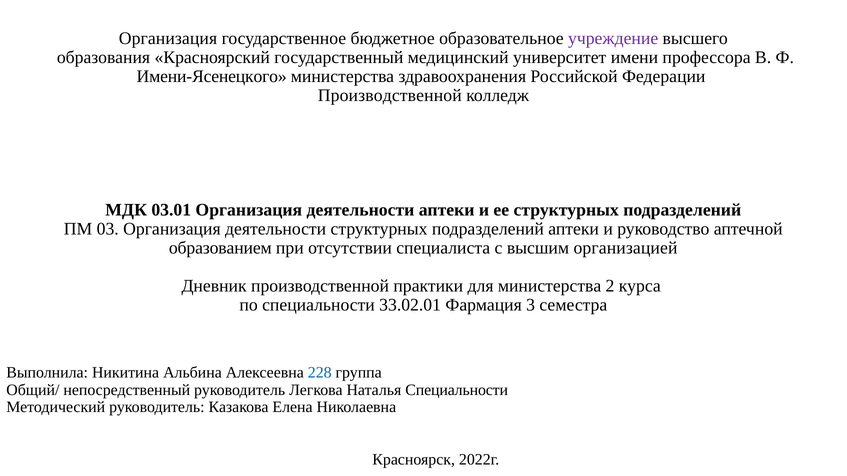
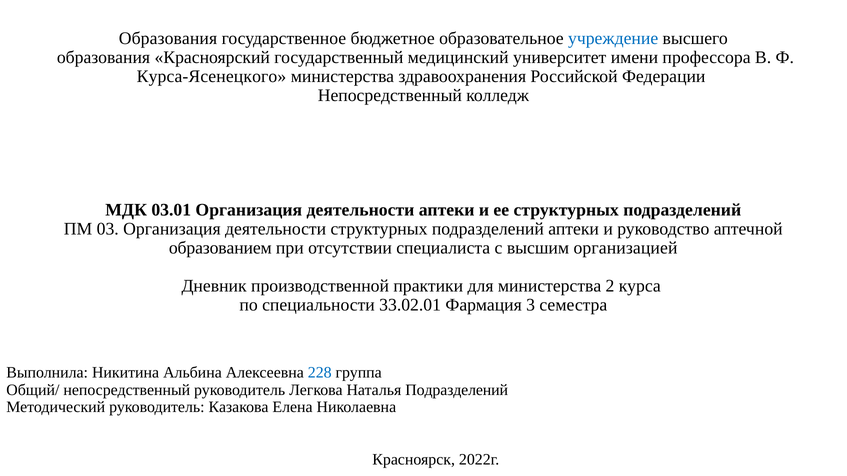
Организация: Организация -> Образования (168, 39)
учреждение colour: purple -> blue (613, 39)
Имени-Ясенецкого: Имени-Ясенецкого -> Курса-Ясенецкого (212, 77)
Производственной: Производственной -> Непосредственный (390, 96)
Наталья Специальности: Специальности -> Подразделений (457, 390)
